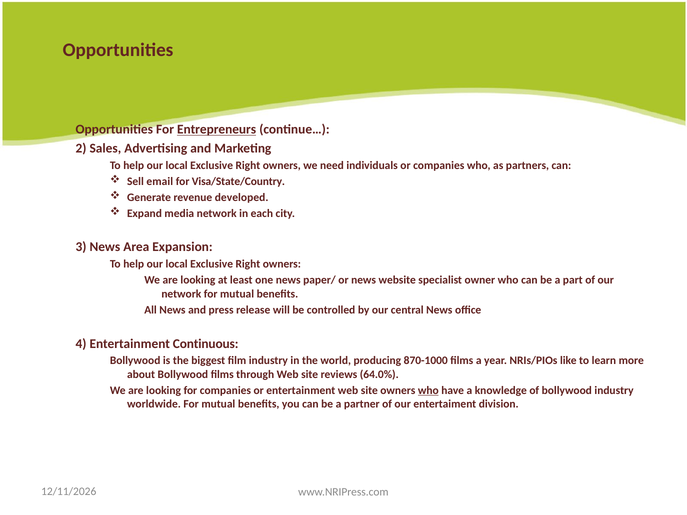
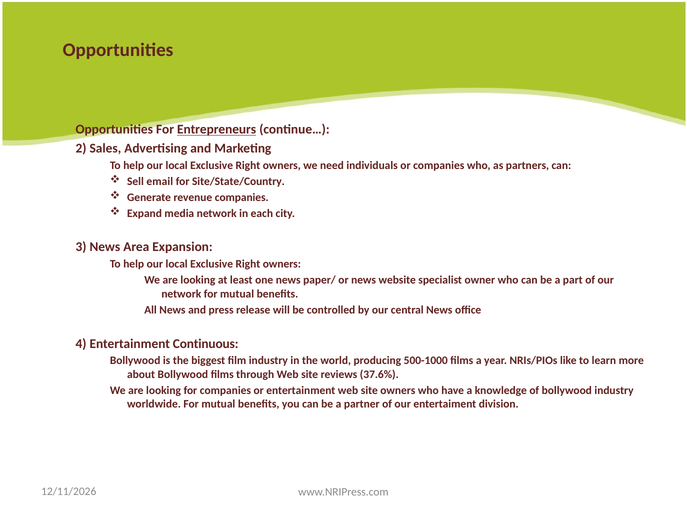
Visa/State/Country: Visa/State/Country -> Site/State/Country (238, 181)
revenue developed: developed -> companies (242, 197)
870-1000: 870-1000 -> 500-1000 (426, 361)
64.0%: 64.0% -> 37.6% (379, 375)
who underline: present -> none (428, 391)
